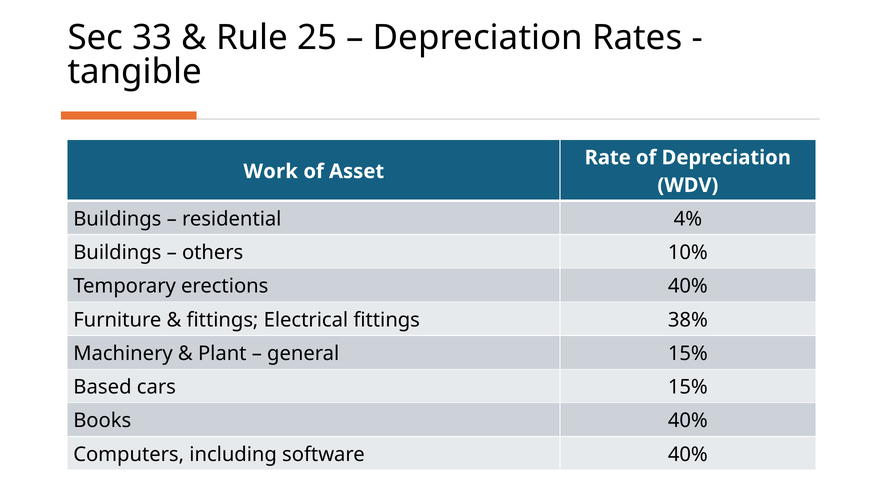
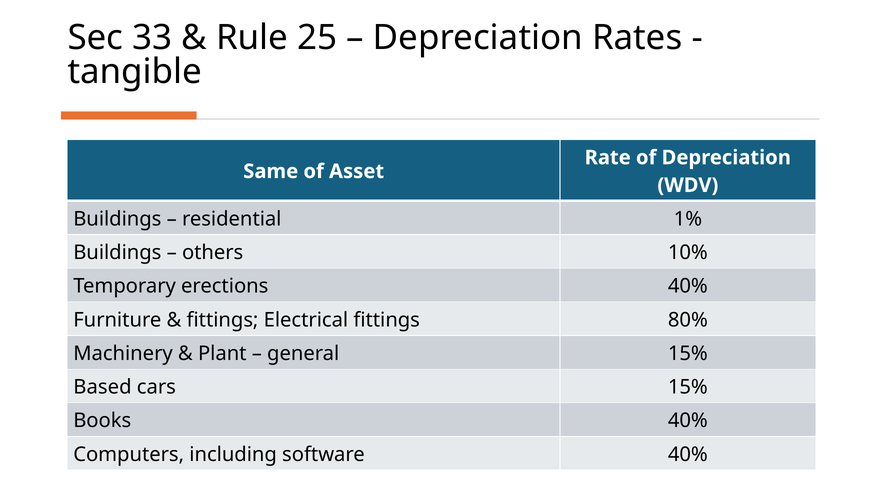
Work: Work -> Same (271, 171)
4%: 4% -> 1% (688, 219)
38%: 38% -> 80% (688, 320)
